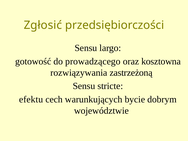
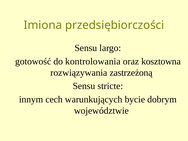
Zgłosić: Zgłosić -> Imiona (43, 25)
prowadzącego: prowadzącego -> kontrolowania (93, 61)
efektu: efektu -> innym (31, 99)
